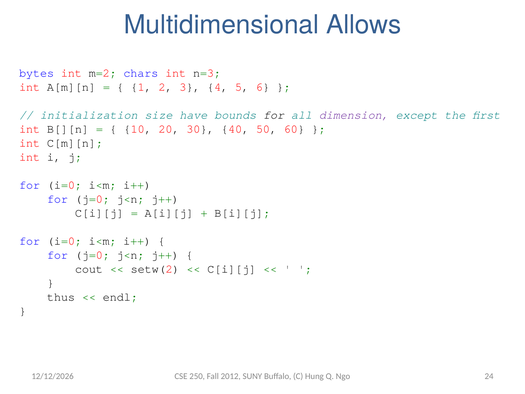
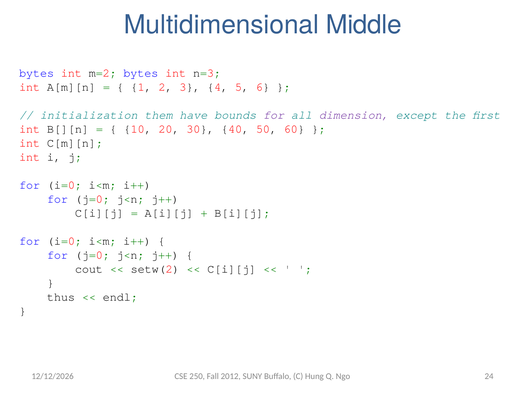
Allows: Allows -> Middle (364, 25)
m=2 chars: chars -> bytes (141, 73)
size: size -> them (159, 115)
for colour: black -> purple (274, 115)
